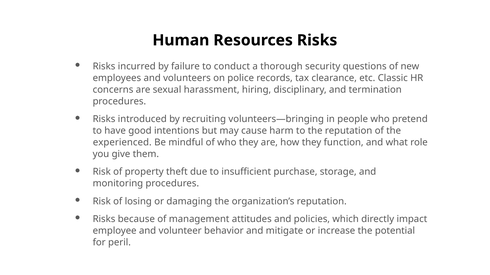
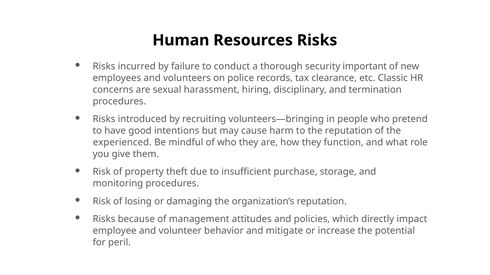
questions: questions -> important (365, 66)
